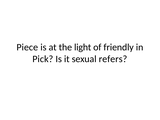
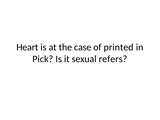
Piece: Piece -> Heart (27, 47)
light: light -> case (83, 47)
friendly: friendly -> printed (119, 47)
